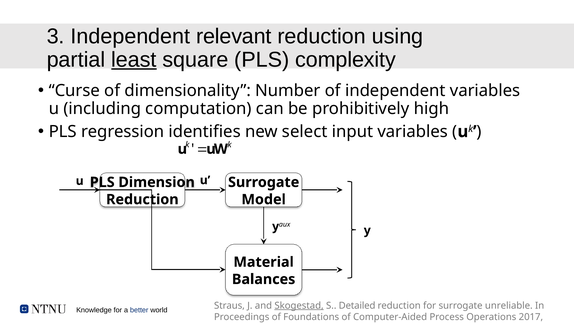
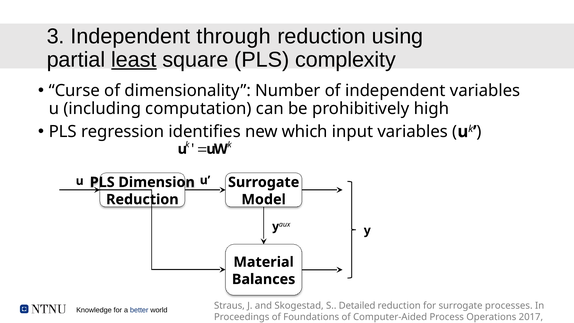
relevant: relevant -> through (234, 36)
select: select -> which (305, 132)
Skogestad underline: present -> none (299, 305)
unreliable: unreliable -> processes (509, 305)
